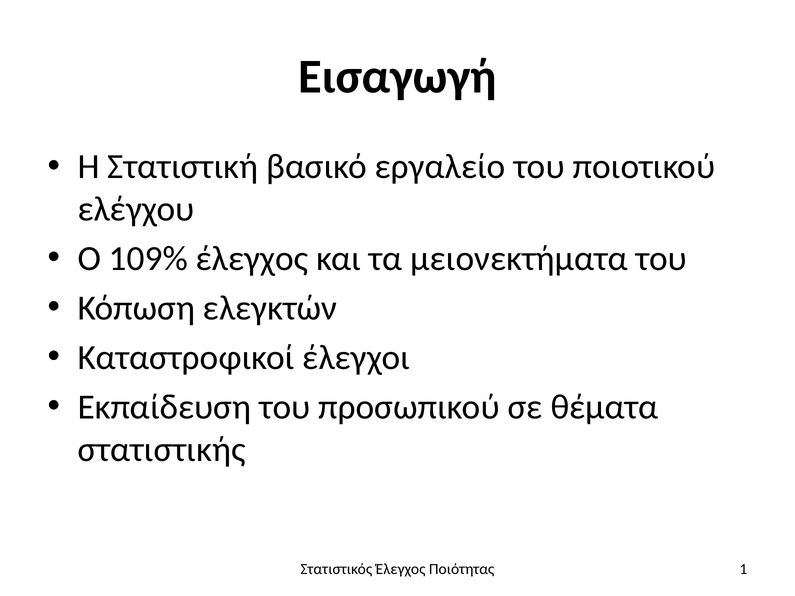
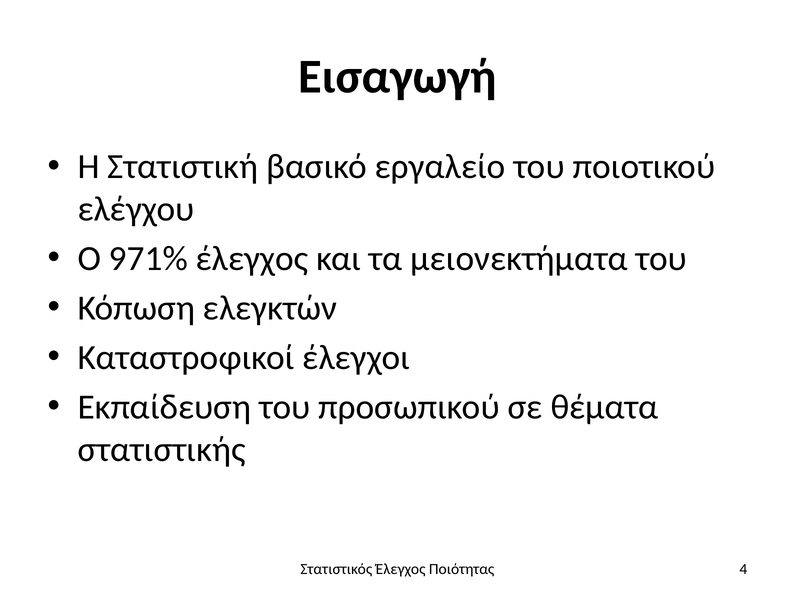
109%: 109% -> 971% (148, 259)
1: 1 -> 4 (743, 569)
